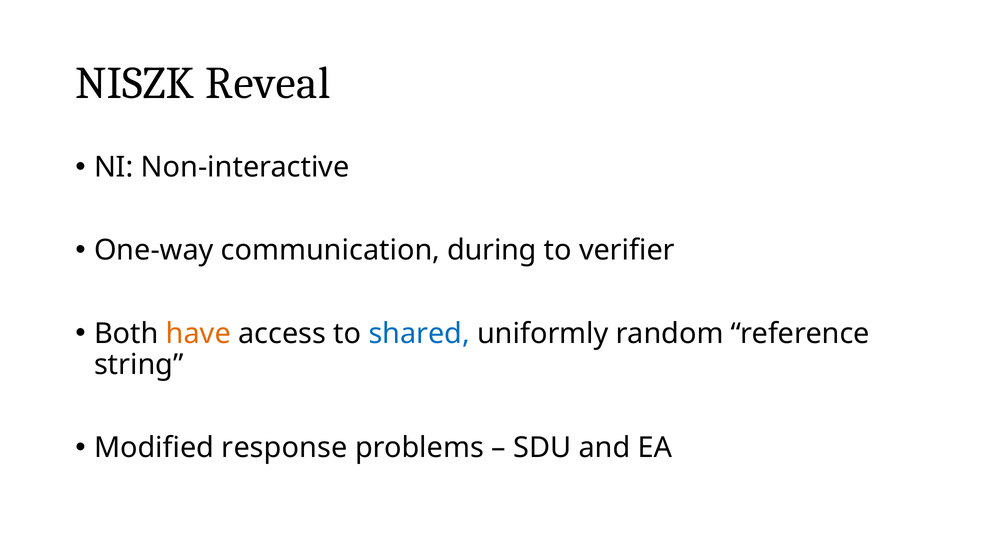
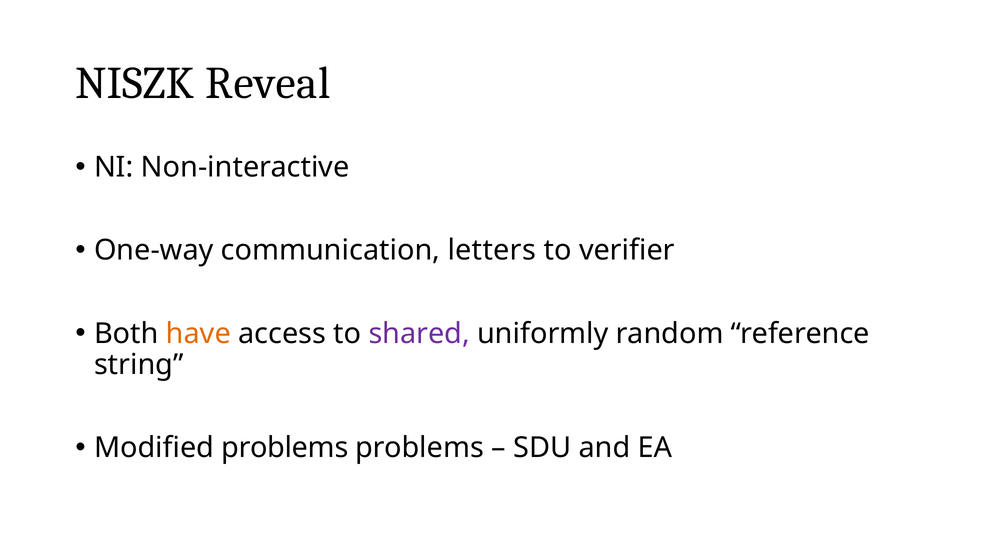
during: during -> letters (492, 250)
shared colour: blue -> purple (419, 333)
Modified response: response -> problems (285, 448)
